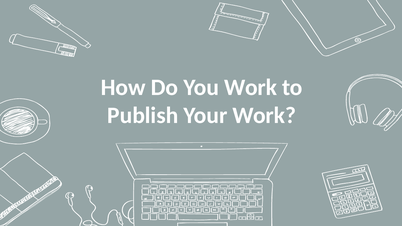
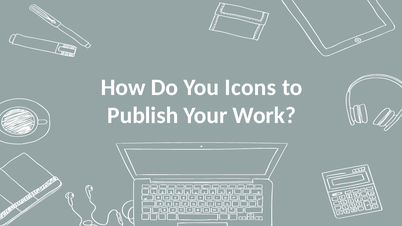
You Work: Work -> Icons (250, 87)
